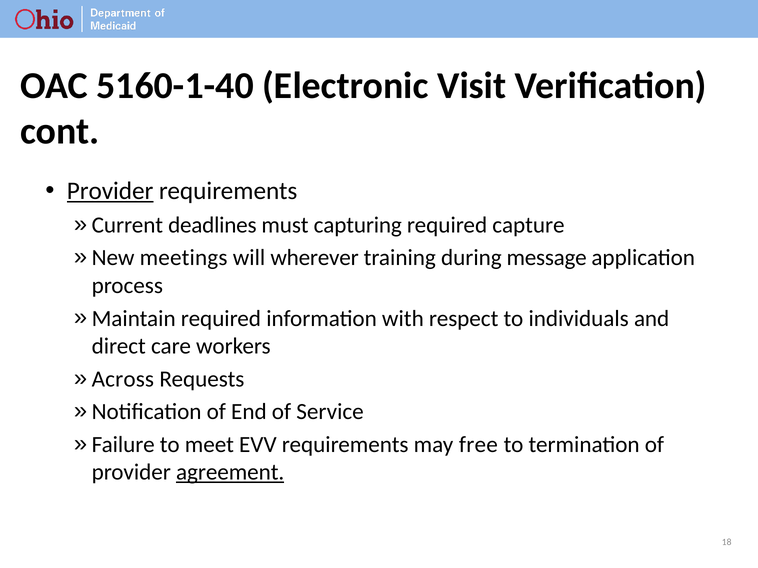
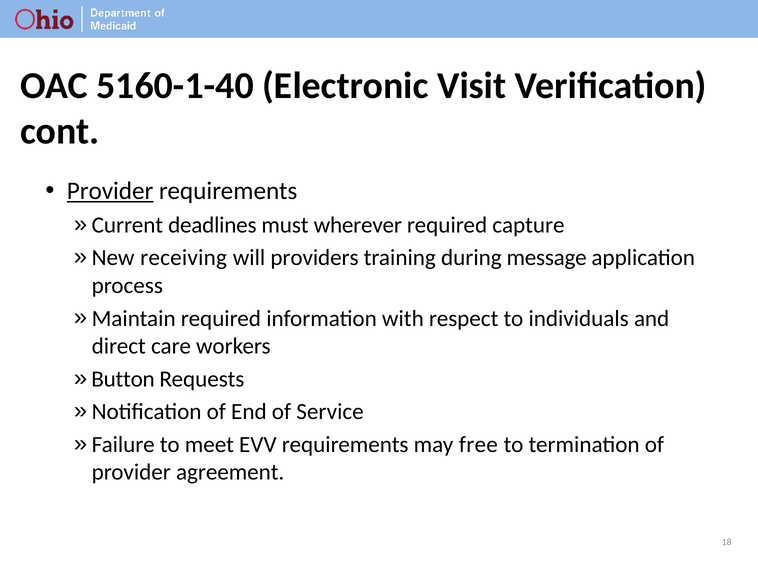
capturing: capturing -> wherever (358, 225)
meetings: meetings -> receiving (184, 258)
wherever: wherever -> providers (315, 258)
Across: Across -> Button (123, 379)
agreement underline: present -> none (230, 473)
